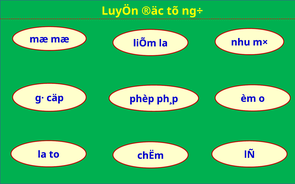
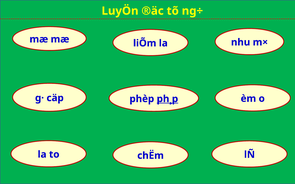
ph¸p underline: none -> present (167, 99)
